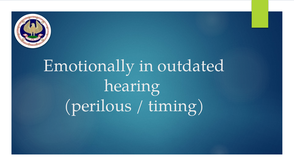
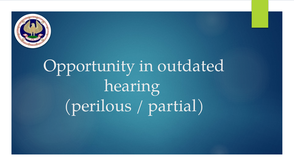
Emotionally: Emotionally -> Opportunity (89, 66)
timing: timing -> partial (176, 105)
